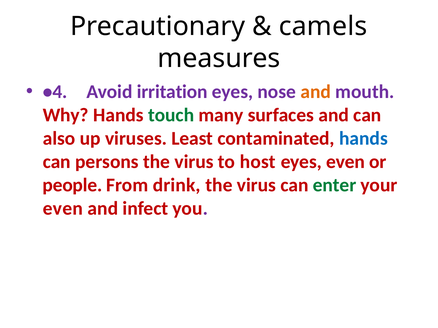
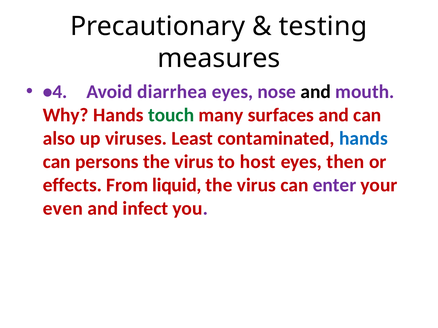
camels: camels -> testing (323, 26)
irritation: irritation -> diarrhea (172, 92)
and colour: orange -> black (316, 92)
eyes even: even -> then (345, 162)
people: people -> effects (72, 185)
drink: drink -> liquid (177, 185)
enter colour: green -> purple (335, 185)
